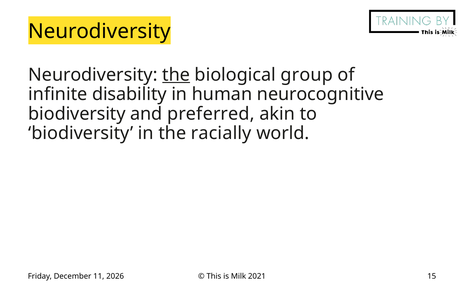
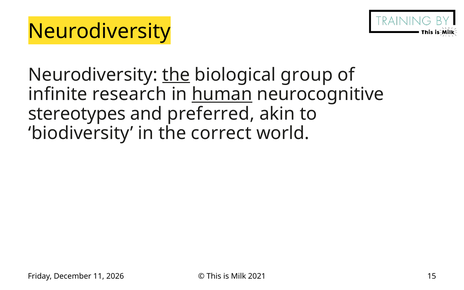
disability: disability -> research (129, 94)
human underline: none -> present (222, 94)
biodiversity: biodiversity -> stereotypes (77, 114)
racially: racially -> correct (221, 133)
